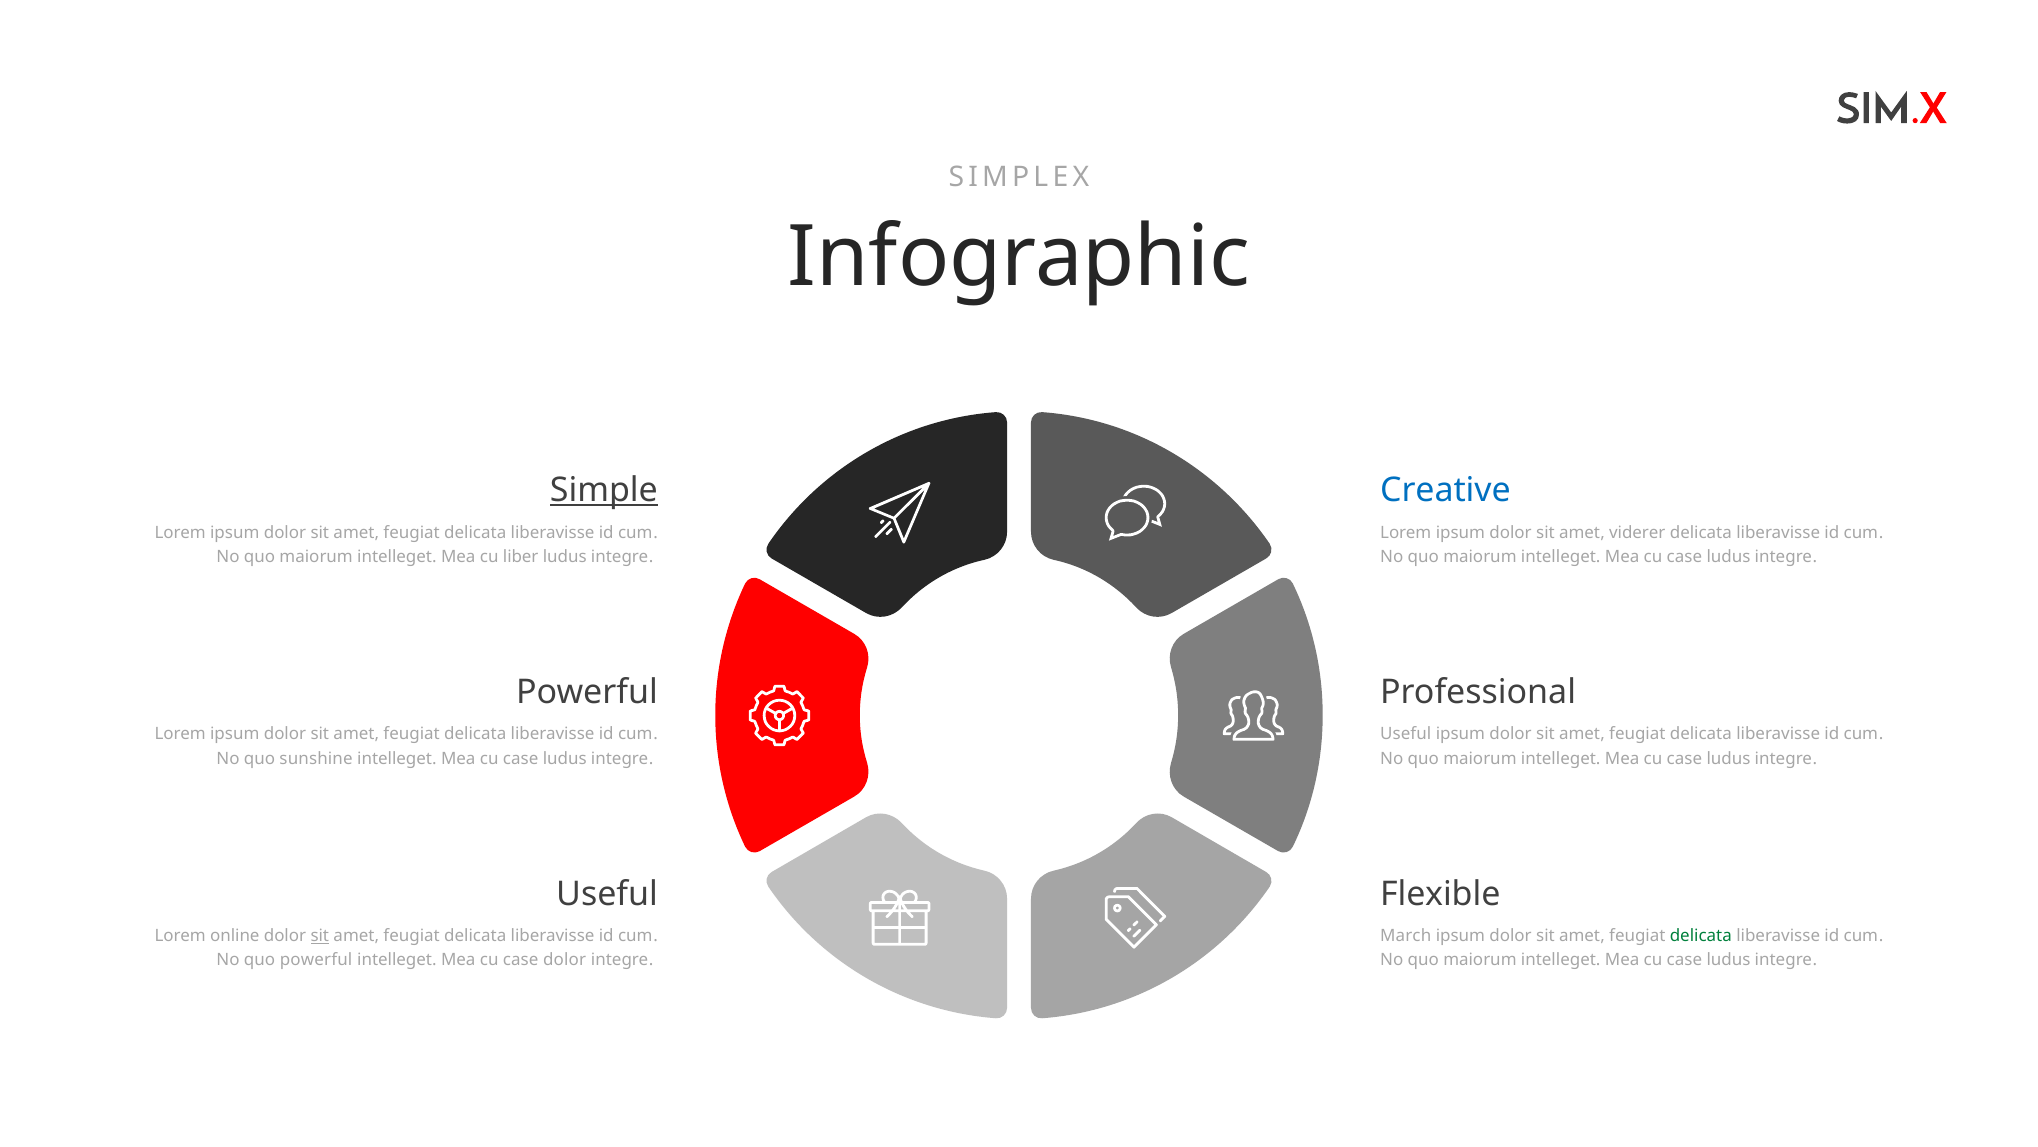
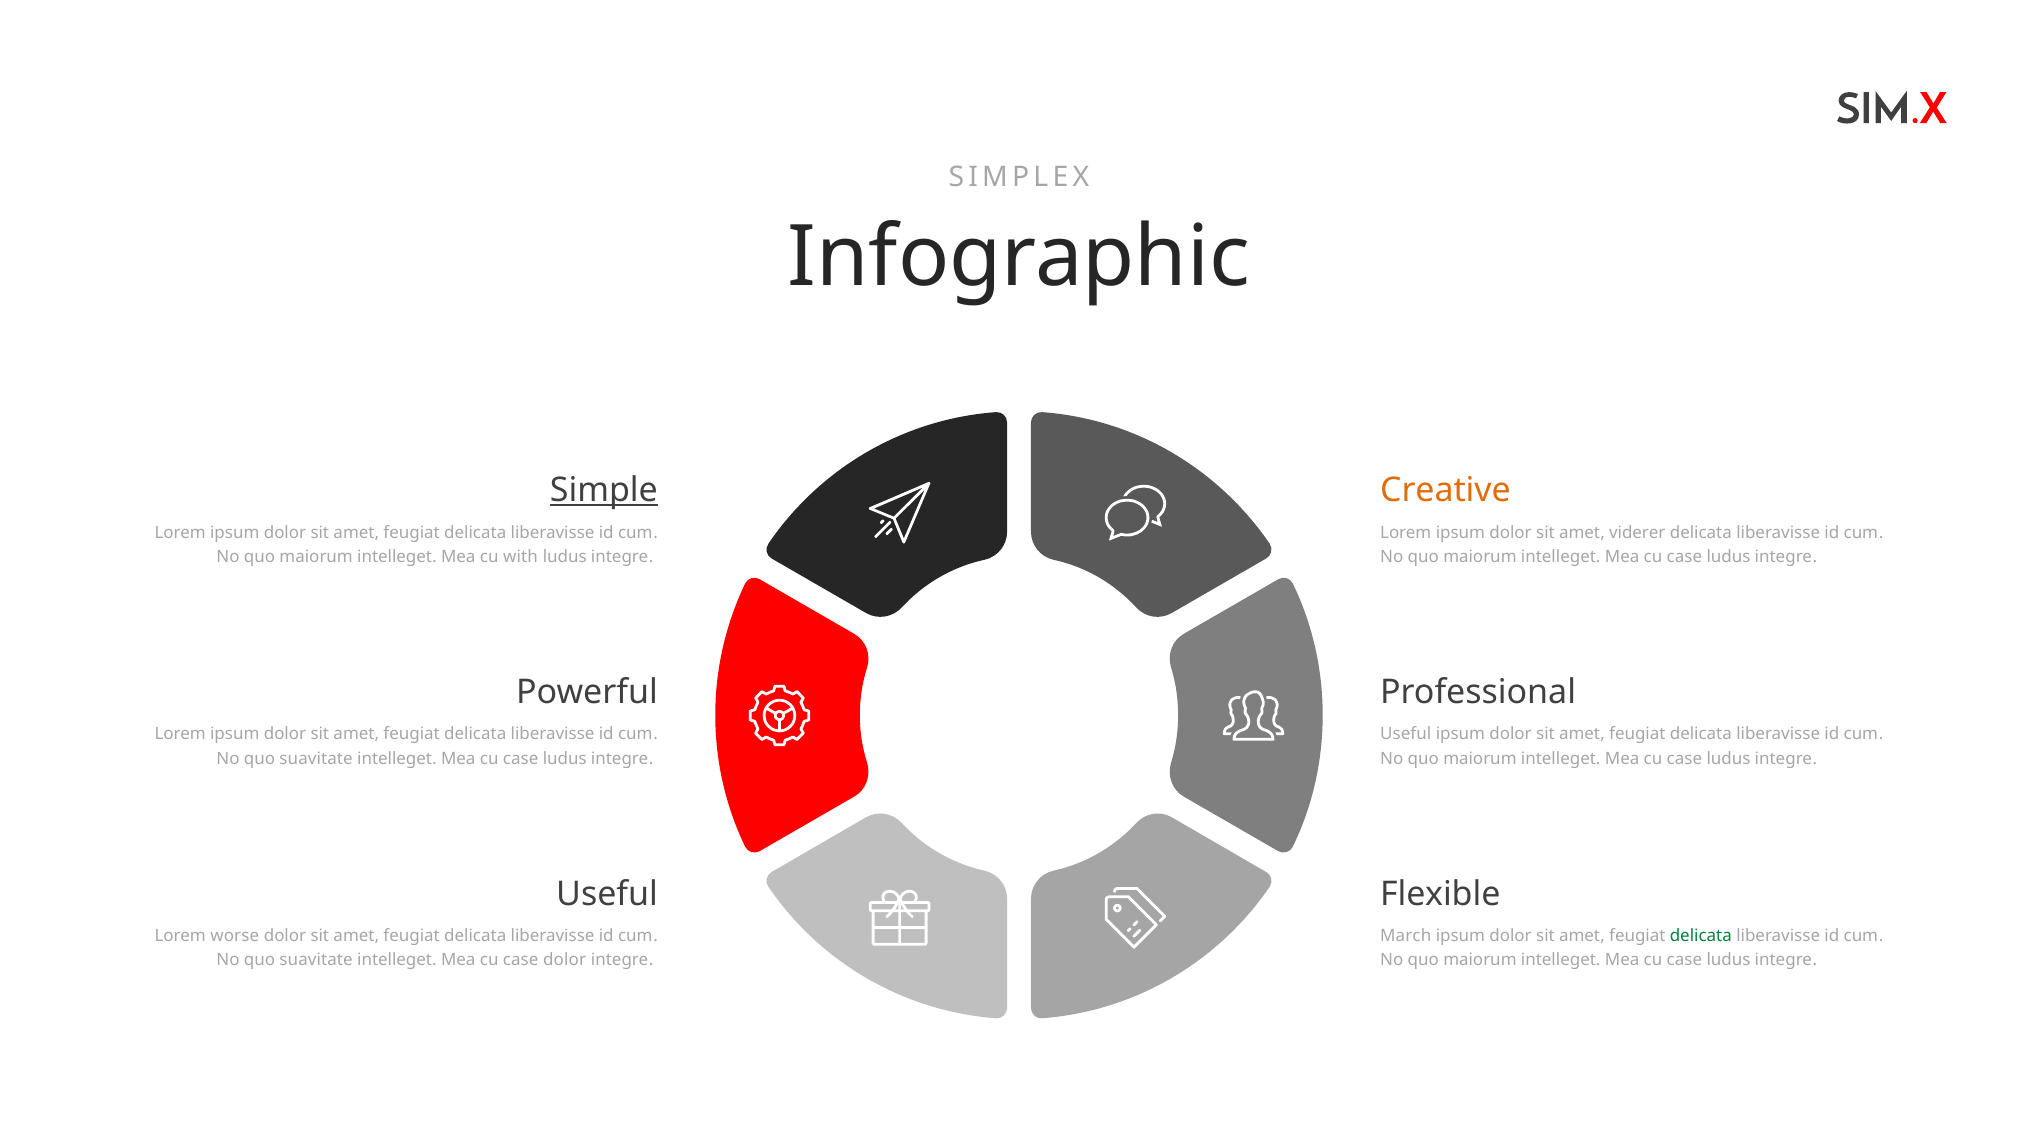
Creative colour: blue -> orange (1445, 490)
liber: liber -> with (521, 557)
sunshine: sunshine -> suavitate (316, 758)
online: online -> worse (235, 935)
sit underline: present -> none (320, 935)
powerful: powerful -> suavitate (316, 960)
